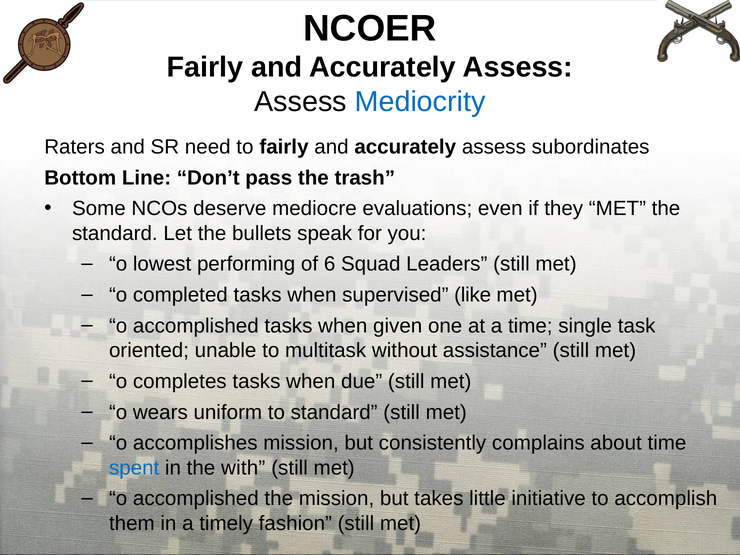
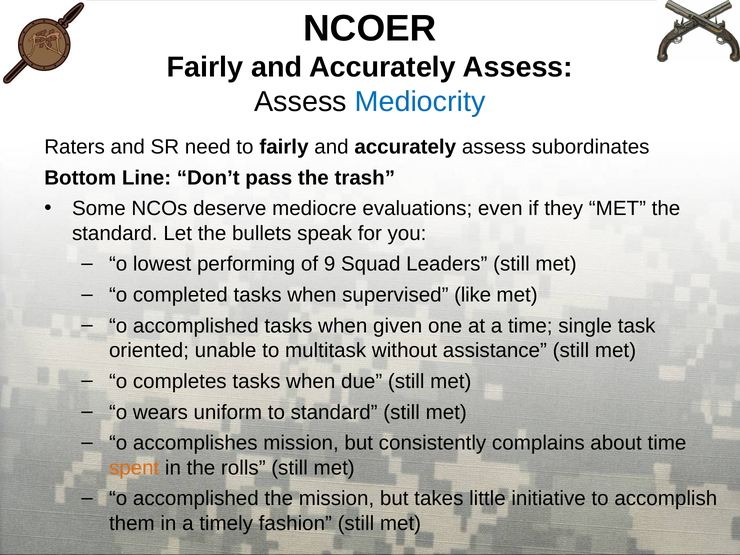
6: 6 -> 9 (330, 264)
spent colour: blue -> orange (134, 468)
with: with -> rolls (243, 468)
